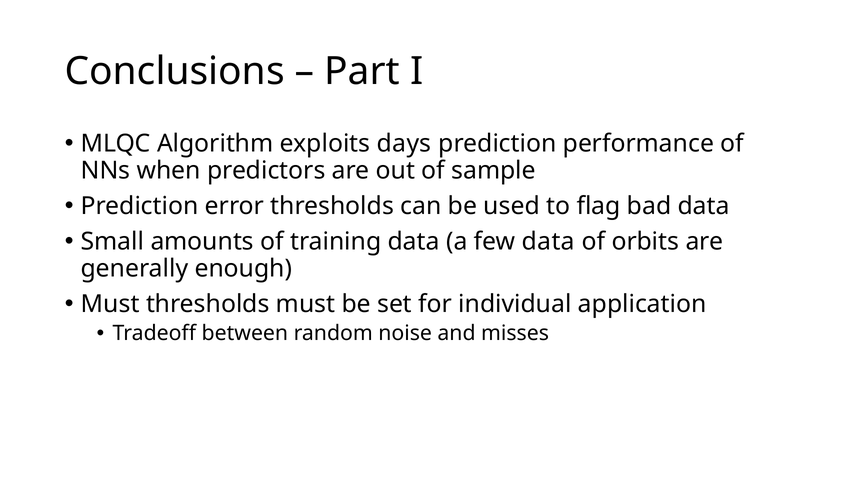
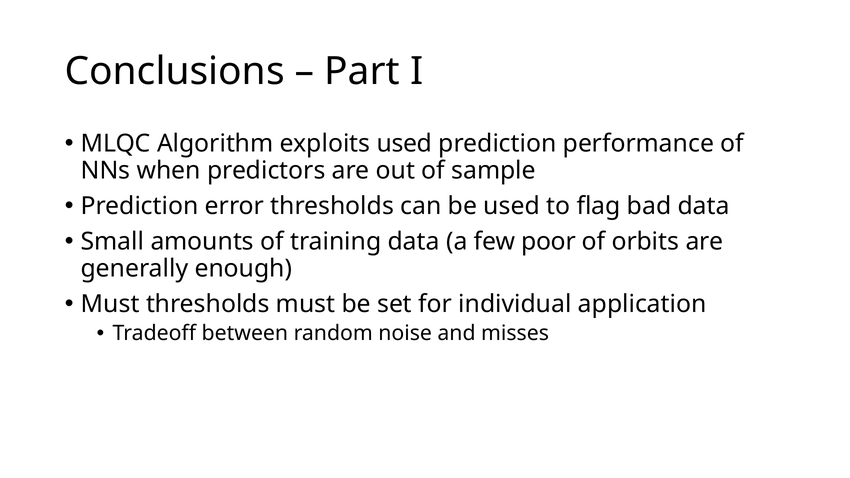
exploits days: days -> used (404, 144)
few data: data -> poor (549, 242)
